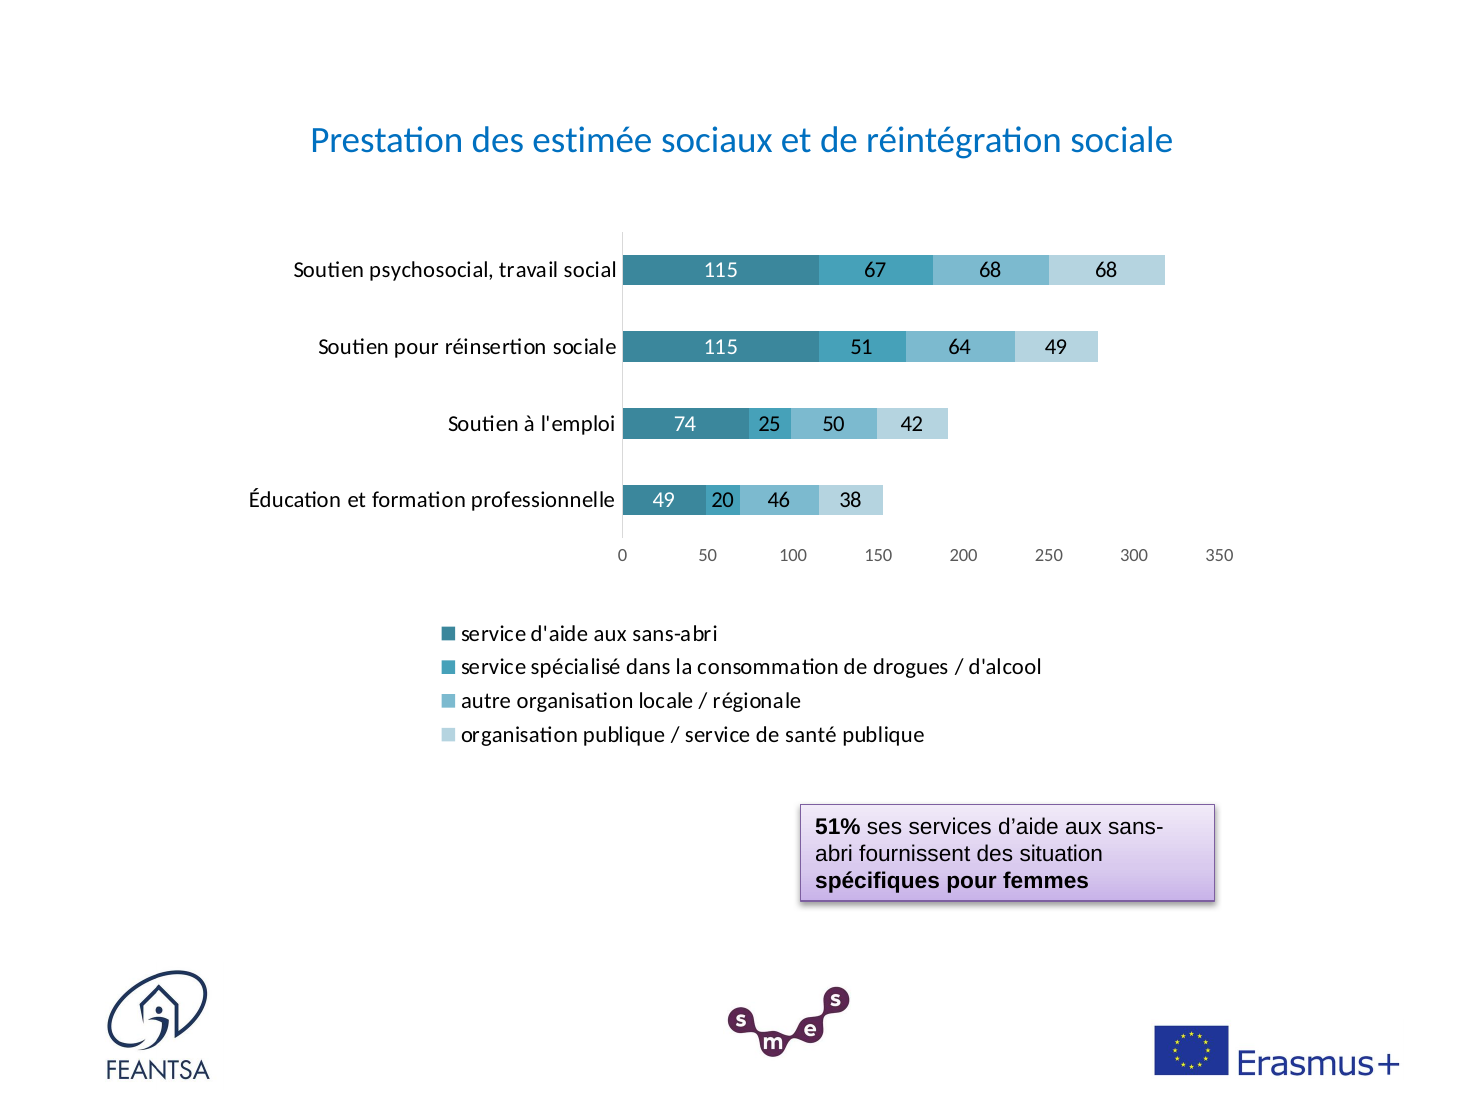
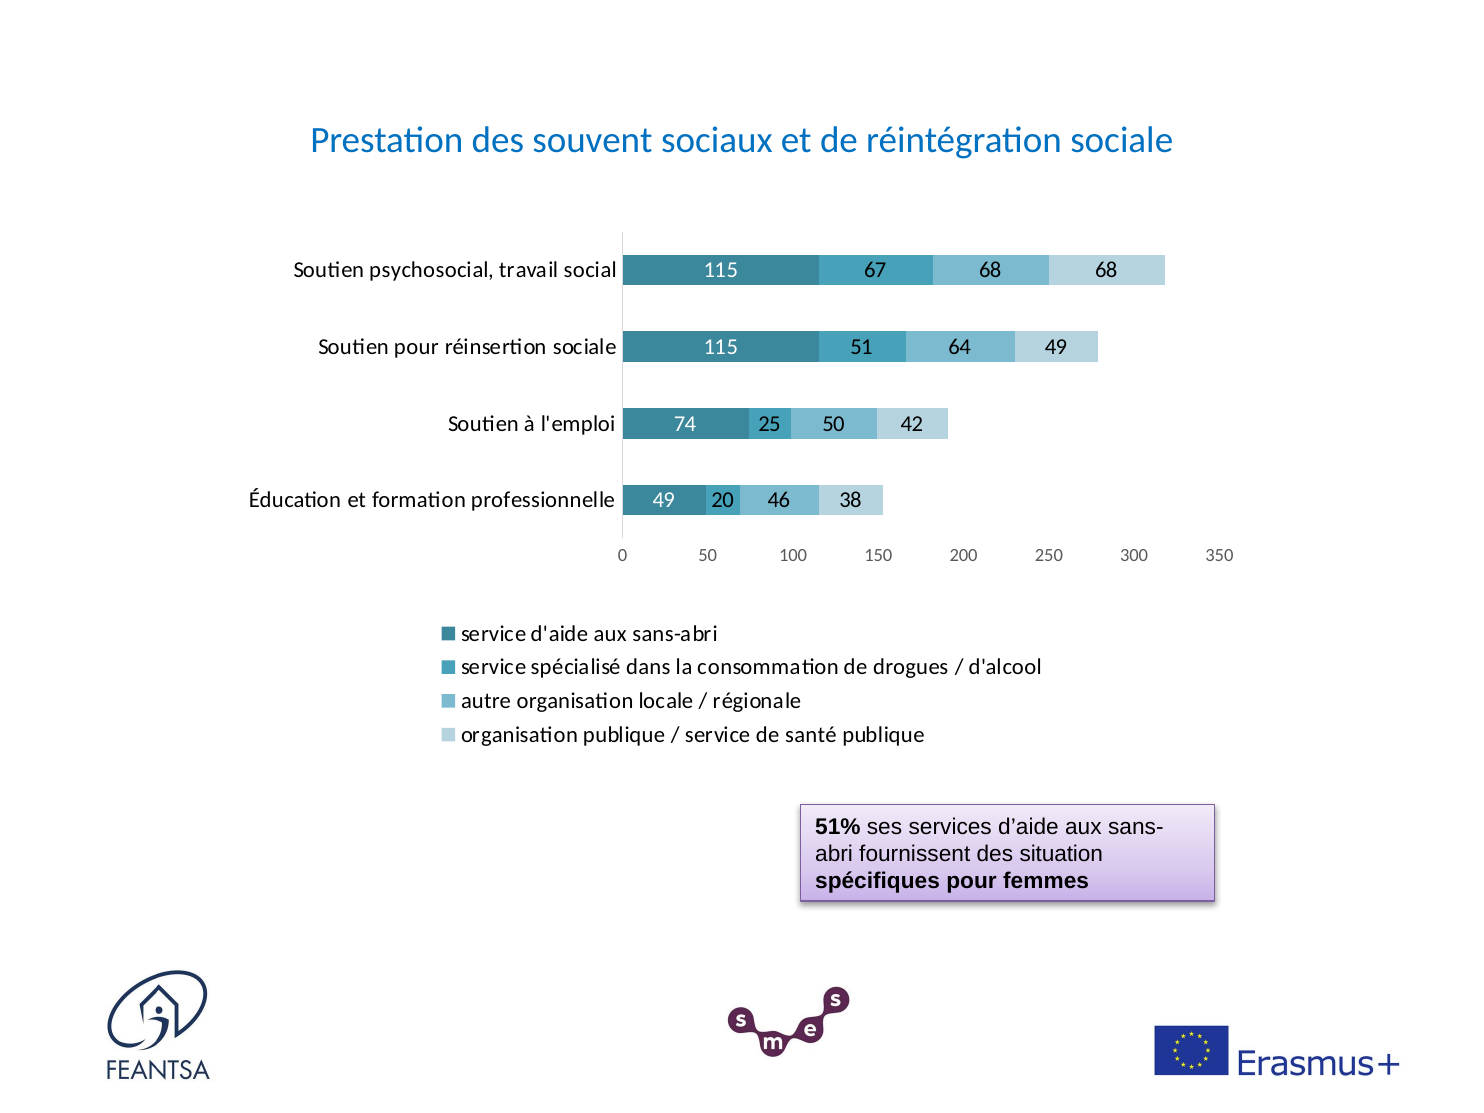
estimée: estimée -> souvent (592, 140)
